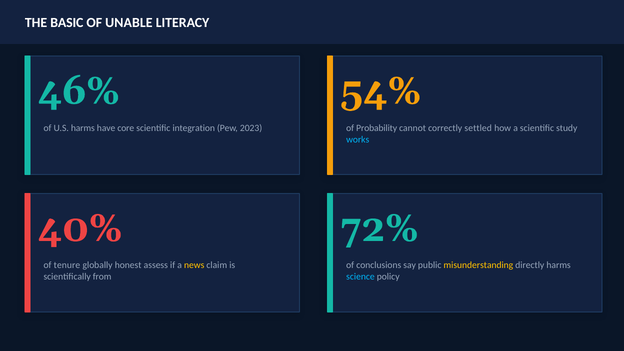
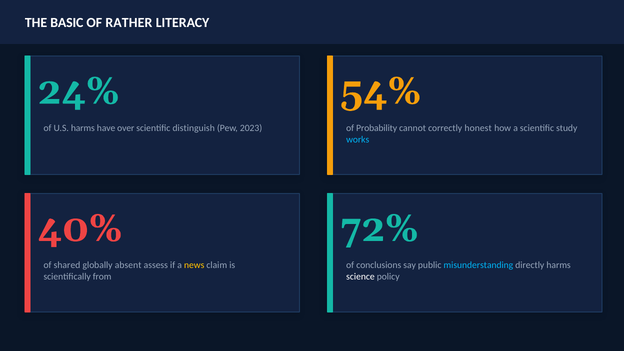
UNABLE: UNABLE -> RATHER (129, 23)
46%: 46% -> 24% (78, 91)
core: core -> over (126, 128)
integration: integration -> distinguish (194, 128)
settled: settled -> honest (478, 128)
tenure: tenure -> shared (67, 265)
honest: honest -> absent (128, 265)
misunderstanding colour: yellow -> light blue (478, 265)
science colour: light blue -> white (360, 277)
